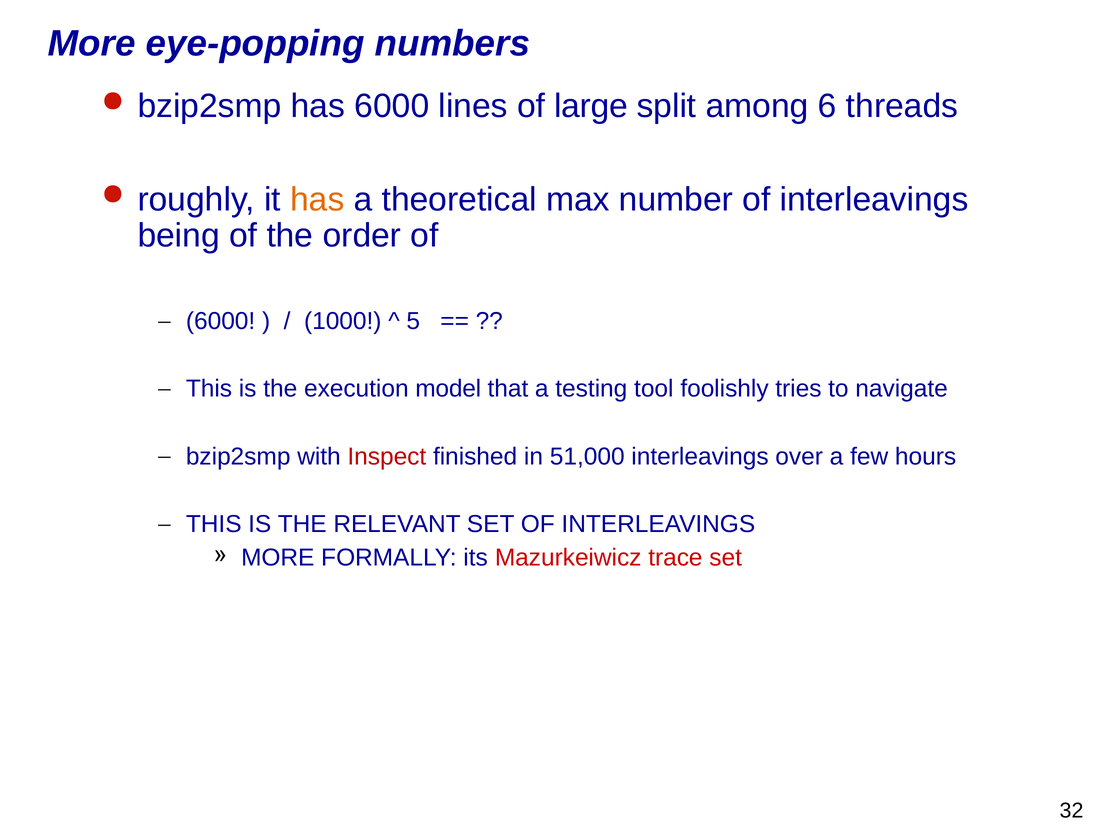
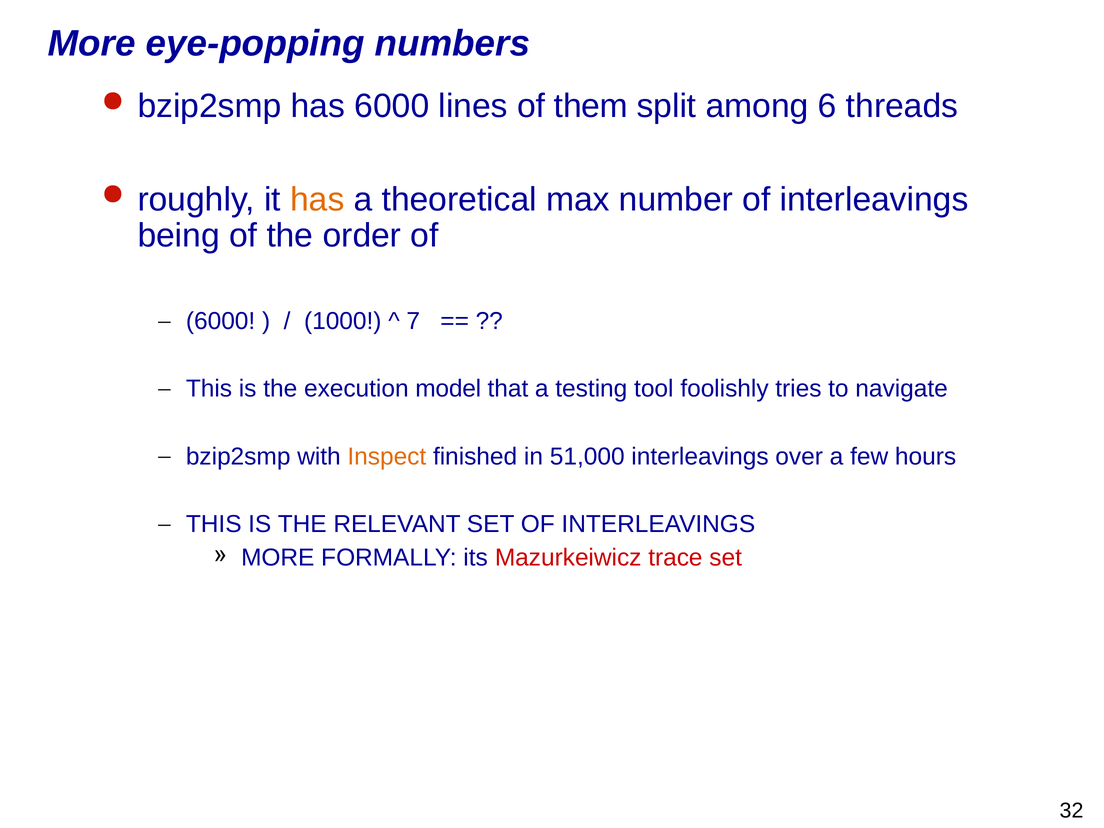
large: large -> them (591, 106)
5: 5 -> 7 (413, 321)
Inspect colour: red -> orange (387, 456)
